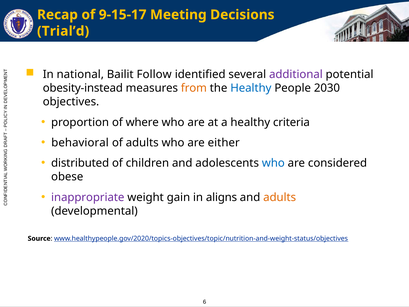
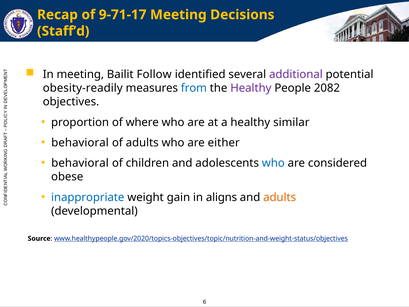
9-15-17: 9-15-17 -> 9-71-17 (123, 15)
Trial’d: Trial’d -> Staff’d (63, 31)
In national: national -> meeting (80, 74)
obesity-instead: obesity-instead -> obesity-readily (83, 88)
from colour: orange -> blue (194, 88)
Healthy colour: blue -> purple (251, 88)
2030: 2030 -> 2082 (327, 88)
criteria: criteria -> similar (291, 122)
distributed: distributed -> behavioral (80, 163)
inappropriate colour: purple -> blue (88, 197)
